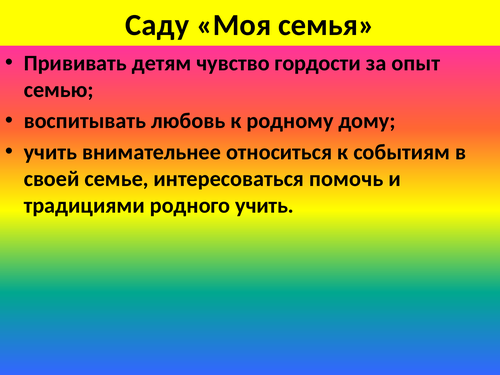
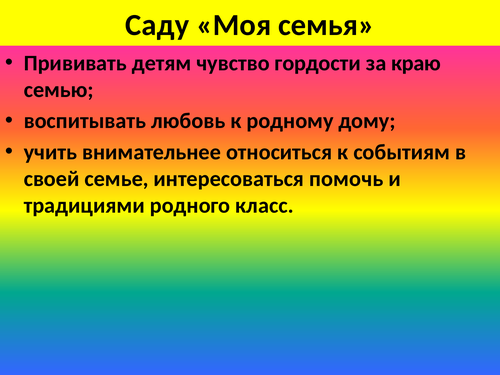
опыт: опыт -> краю (416, 63)
родного учить: учить -> класс (264, 205)
